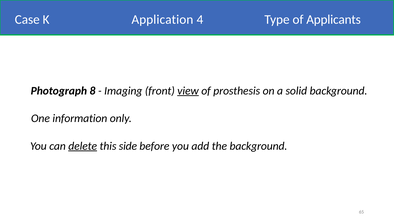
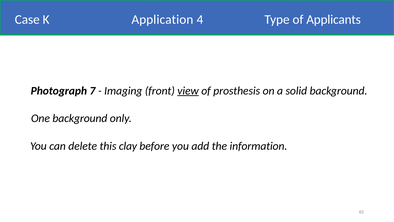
8: 8 -> 7 (93, 91)
One information: information -> background (80, 118)
delete underline: present -> none (83, 146)
side: side -> clay (128, 146)
the background: background -> information (258, 146)
